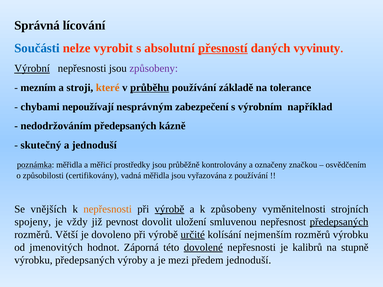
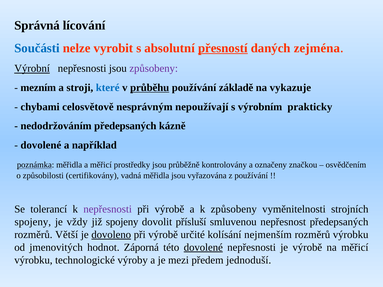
vyvinuty: vyvinuty -> zejména (317, 48)
které colour: orange -> blue (108, 88)
tolerance: tolerance -> vykazuje (290, 88)
nepoužívají: nepoužívají -> celosvětově (88, 107)
zabezpečení: zabezpečení -> nepoužívají (202, 107)
například: například -> prakticky (310, 107)
skutečný: skutečný -> dovolené (41, 145)
a jednoduší: jednoduší -> například (94, 145)
vnějších: vnějších -> tolerancí (49, 209)
nepřesnosti colour: orange -> purple (108, 209)
výrobě underline: present -> none (169, 209)
již pevnost: pevnost -> spojeny (122, 222)
uložení: uložení -> přísluší (191, 222)
předepsaných underline: present -> none (339, 222)
dovoleno underline: none -> present (111, 235)
určité underline: present -> none (193, 235)
je kalibrů: kalibrů -> výrobě (307, 248)
na stupně: stupně -> měřicí (355, 248)
výrobku předepsaných: předepsaných -> technologické (85, 260)
